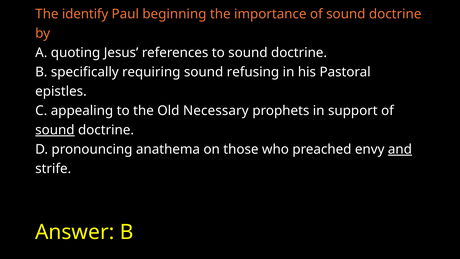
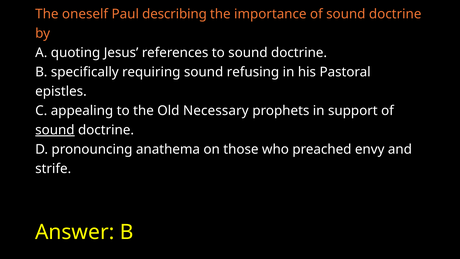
identify: identify -> oneself (85, 14)
beginning: beginning -> describing (175, 14)
and underline: present -> none (400, 149)
